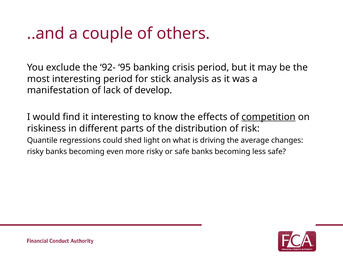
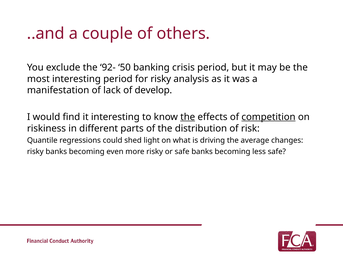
95: 95 -> 50 (124, 67)
for stick: stick -> risky (161, 79)
the underline: none -> present (188, 117)
